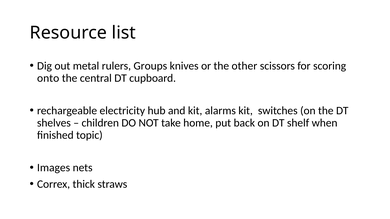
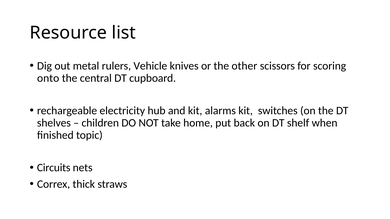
Groups: Groups -> Vehicle (150, 66)
Images: Images -> Circuits (54, 168)
